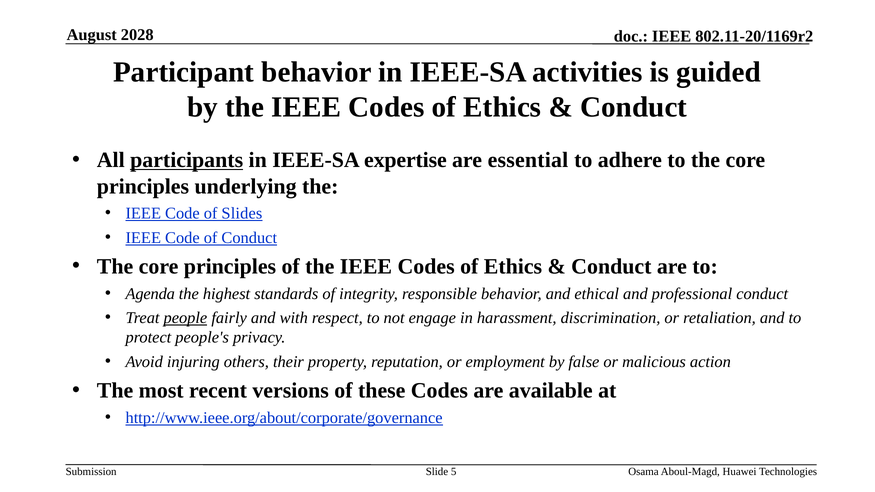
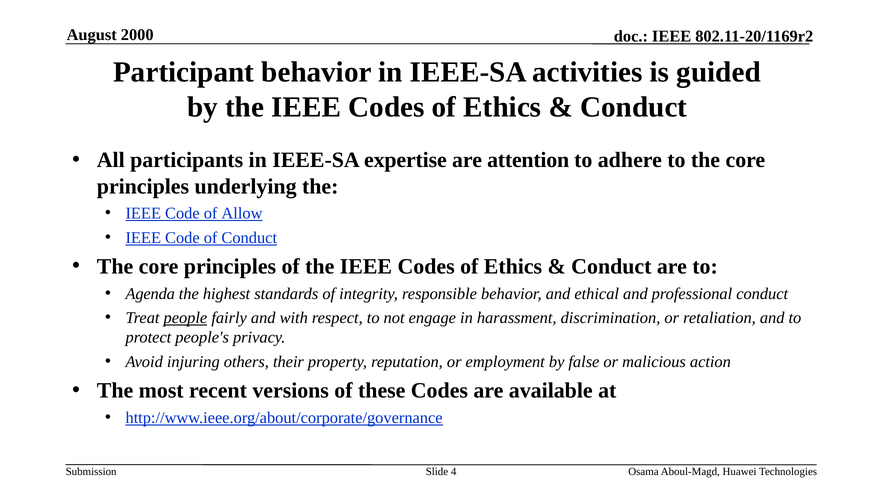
2028: 2028 -> 2000 (137, 35)
participants underline: present -> none (187, 160)
essential: essential -> attention (528, 160)
Slides: Slides -> Allow (242, 214)
5: 5 -> 4 (454, 472)
